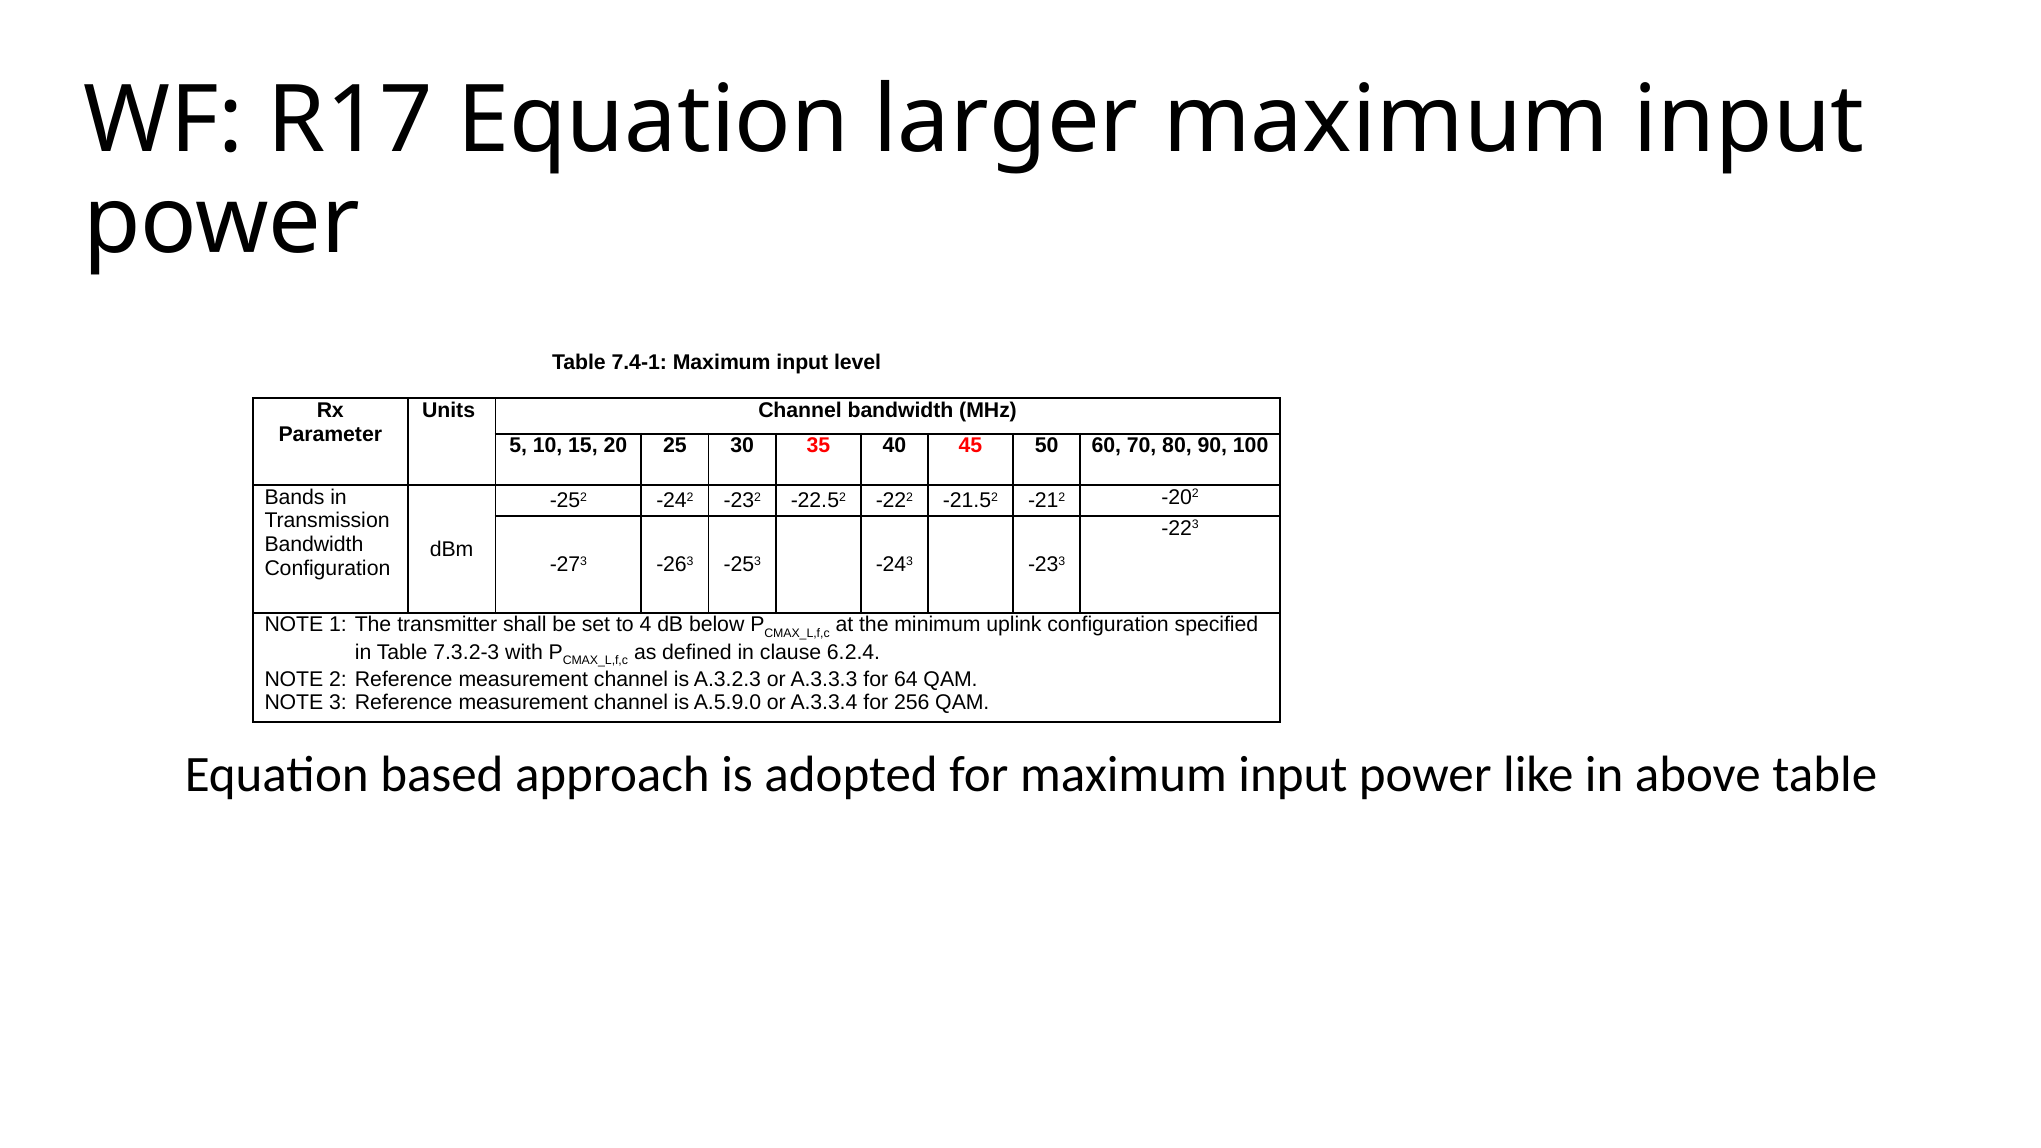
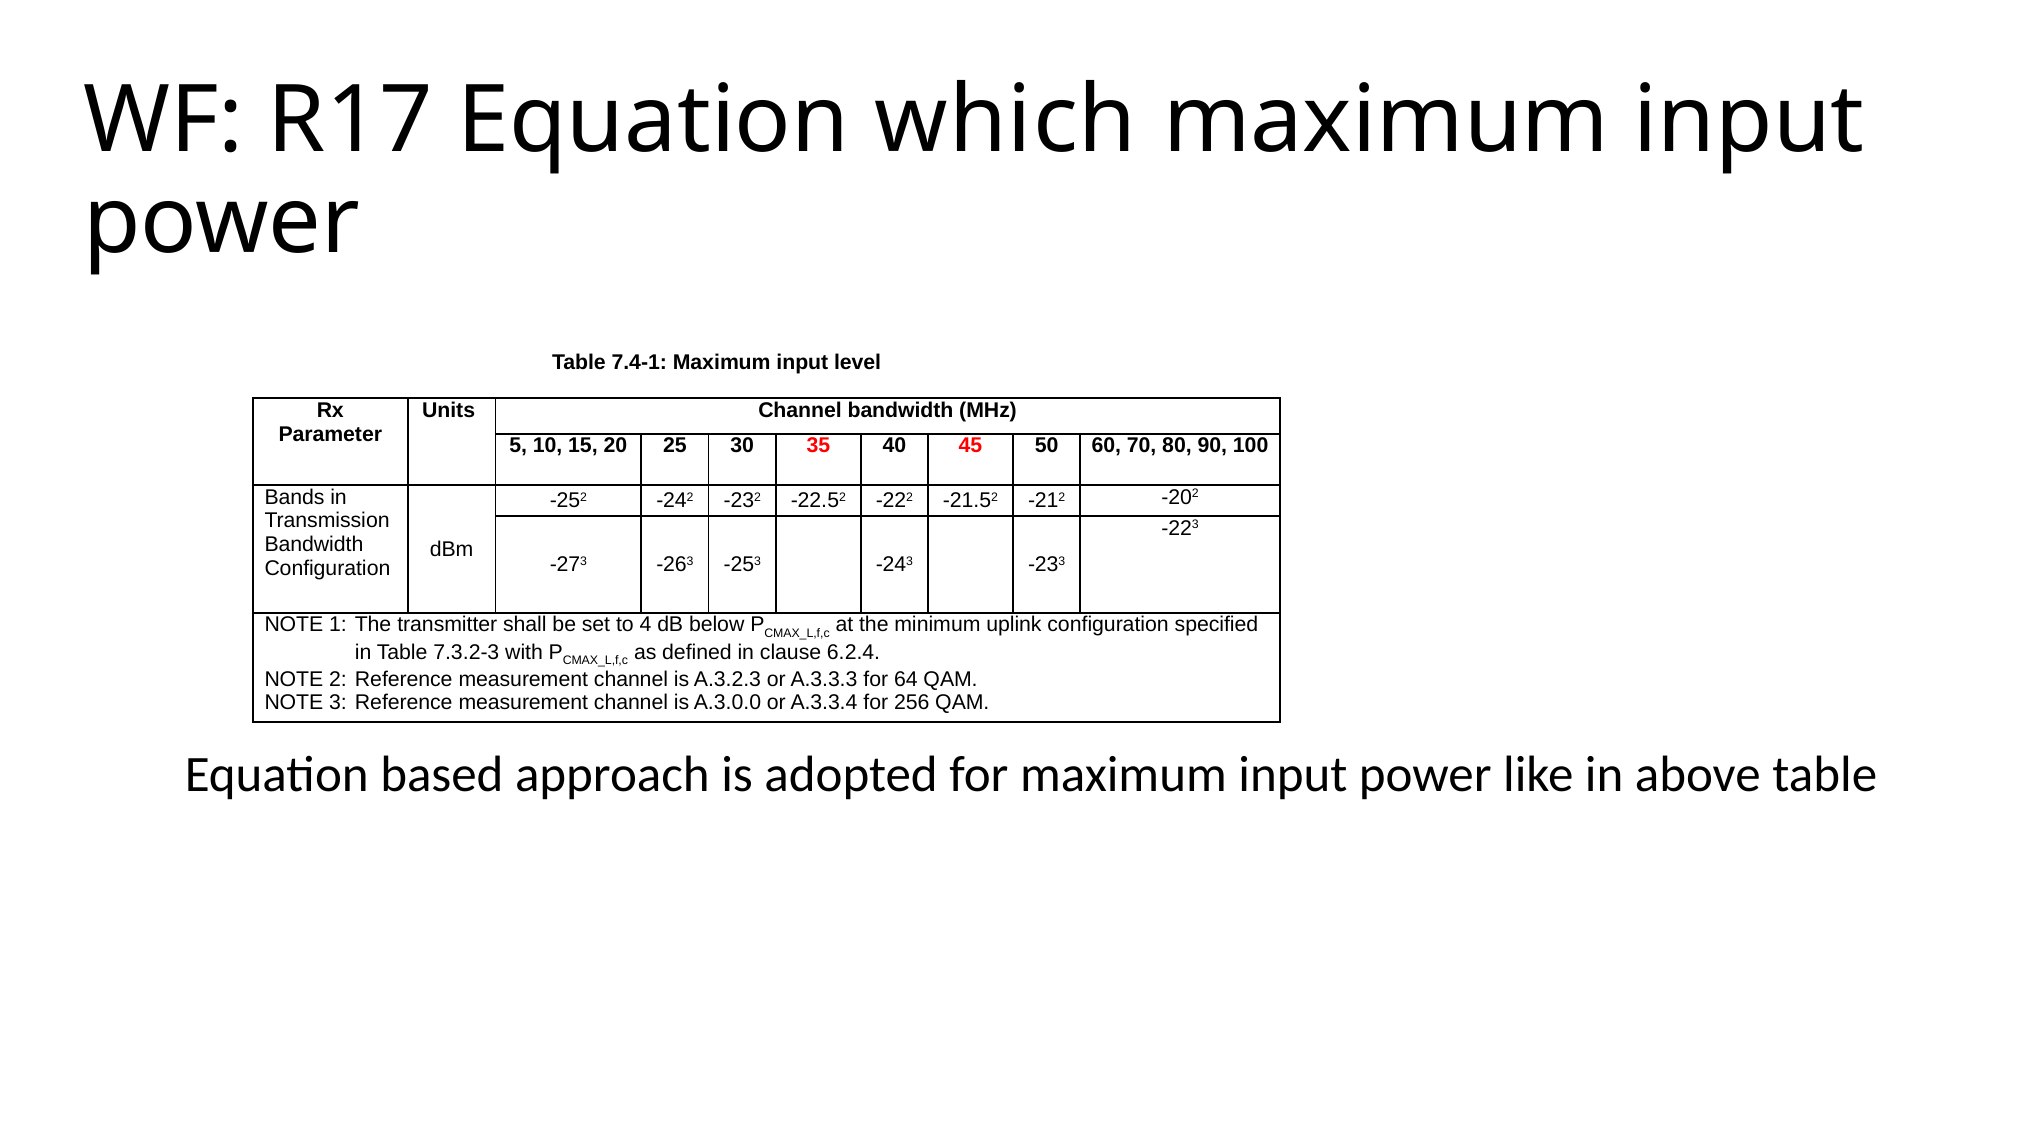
larger: larger -> which (1006, 121)
A.5.9.0: A.5.9.0 -> A.3.0.0 (727, 703)
